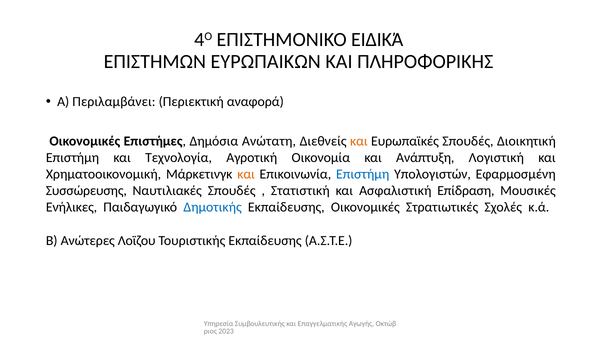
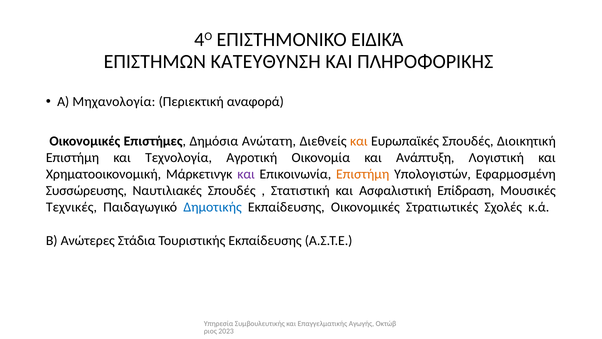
ΕΥΡΩΠΑΙΚΩΝ: ΕΥΡΩΠΑΙΚΩΝ -> ΚΑΤΕΥΘΥΝΣΗ (266, 61)
Περιλαμβάνει: Περιλαμβάνει -> Μηχανολογία (114, 102)
και colour: orange -> purple (246, 174)
Επιστήμη colour: blue -> orange (363, 174)
Ενήλικες: Ενήλικες -> Τεχνικές (71, 207)
Λοϊζου: Λοϊζου -> Στάδια (137, 240)
